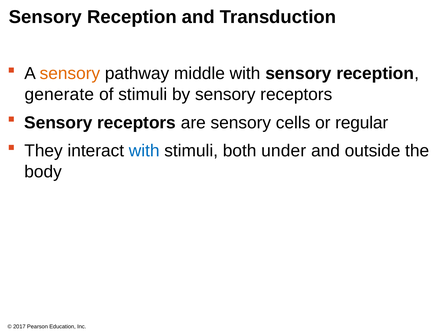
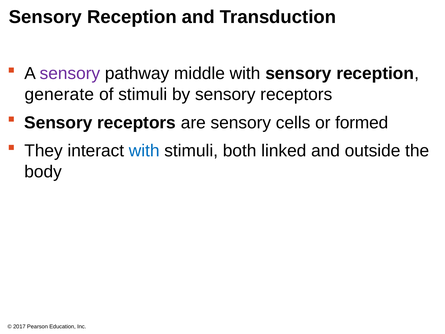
sensory colour: orange -> purple (70, 74)
regular: regular -> formed (362, 123)
under: under -> linked (284, 151)
